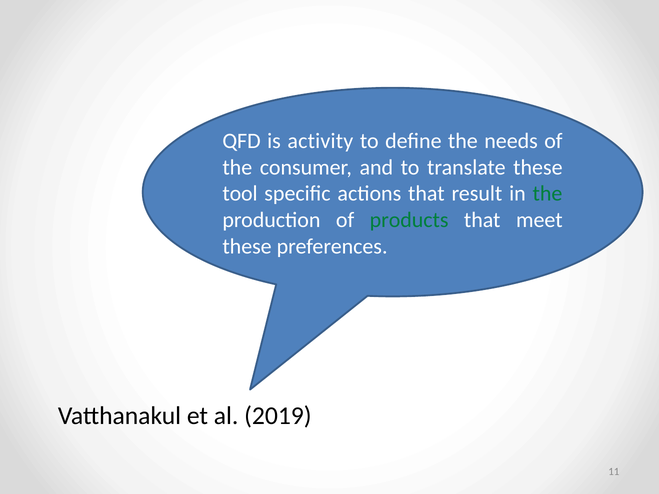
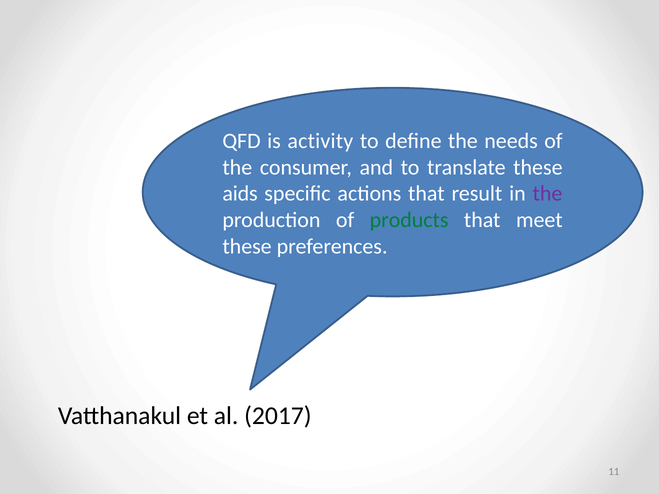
tool: tool -> aids (240, 194)
the colour: green -> purple (547, 194)
2019: 2019 -> 2017 (278, 416)
